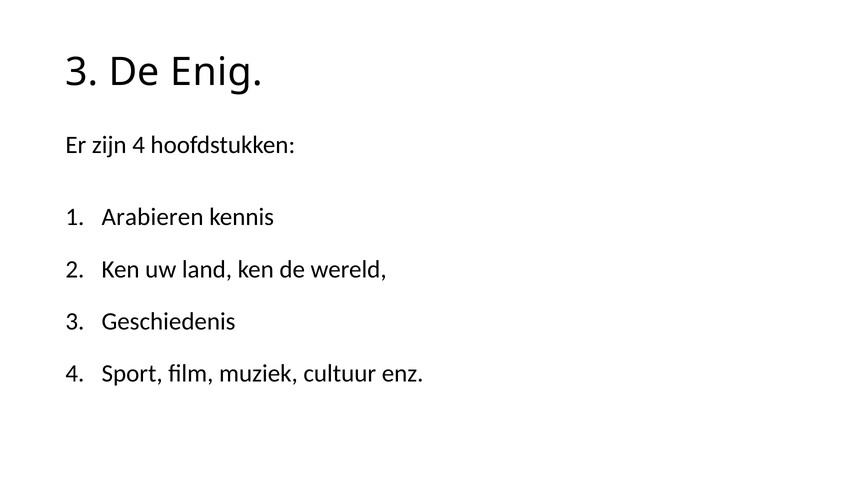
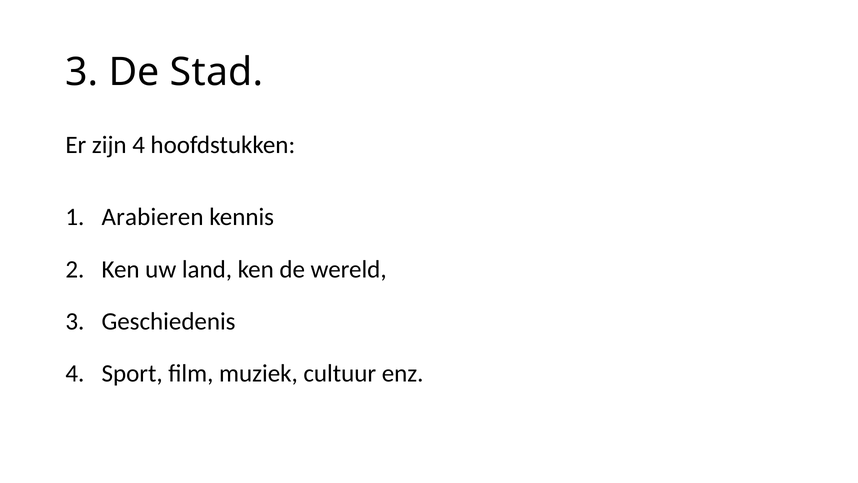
Enig: Enig -> Stad (217, 72)
